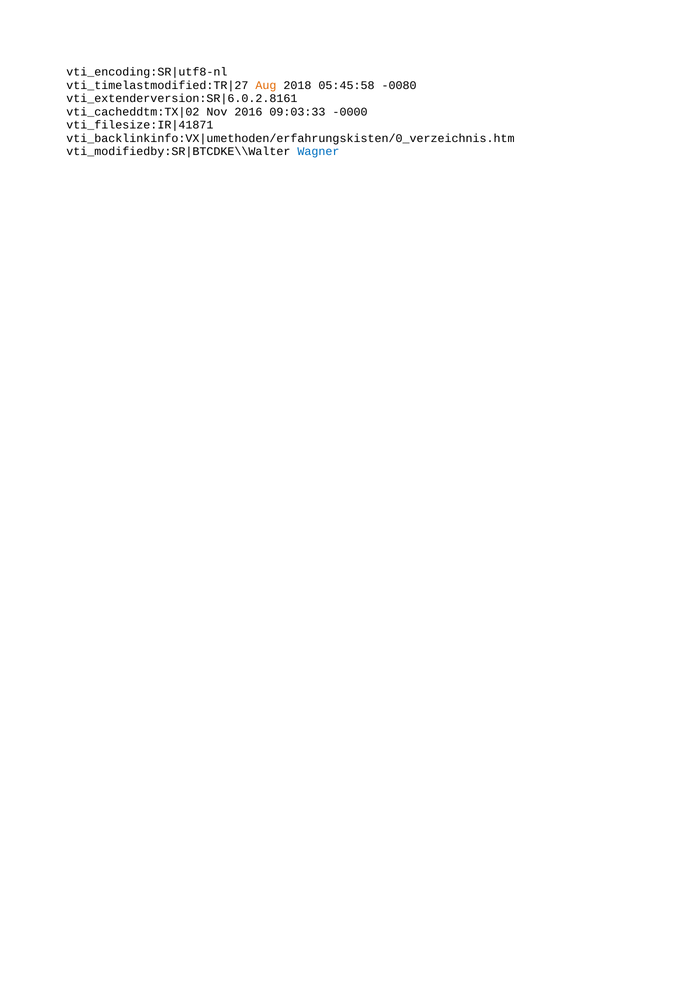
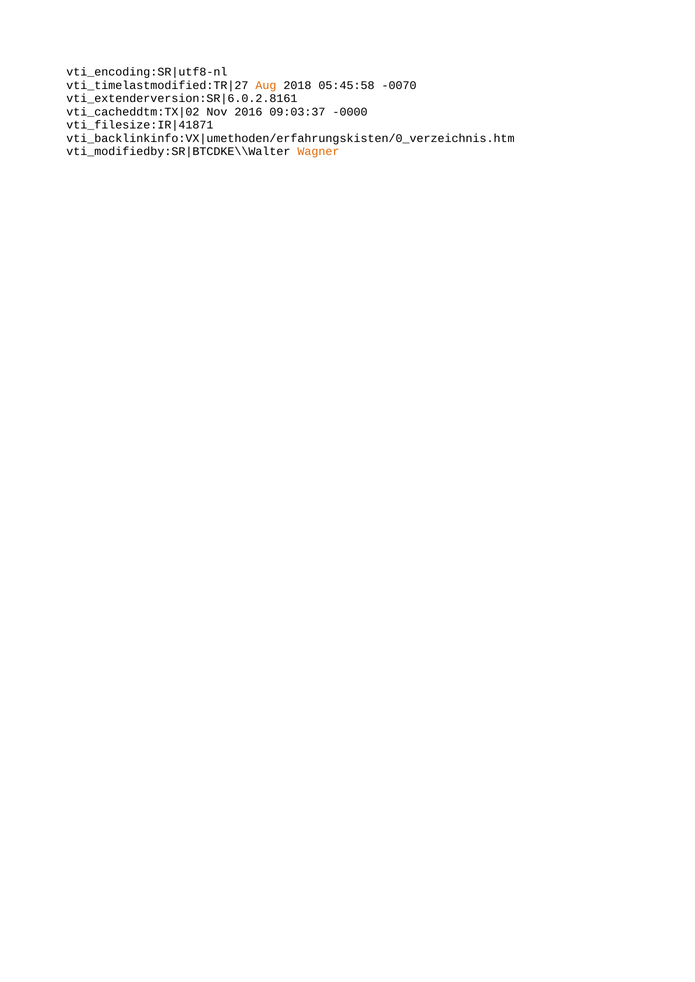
-0080: -0080 -> -0070 (399, 85)
09:03:33: 09:03:33 -> 09:03:37 (297, 112)
Wagner colour: blue -> orange (318, 152)
